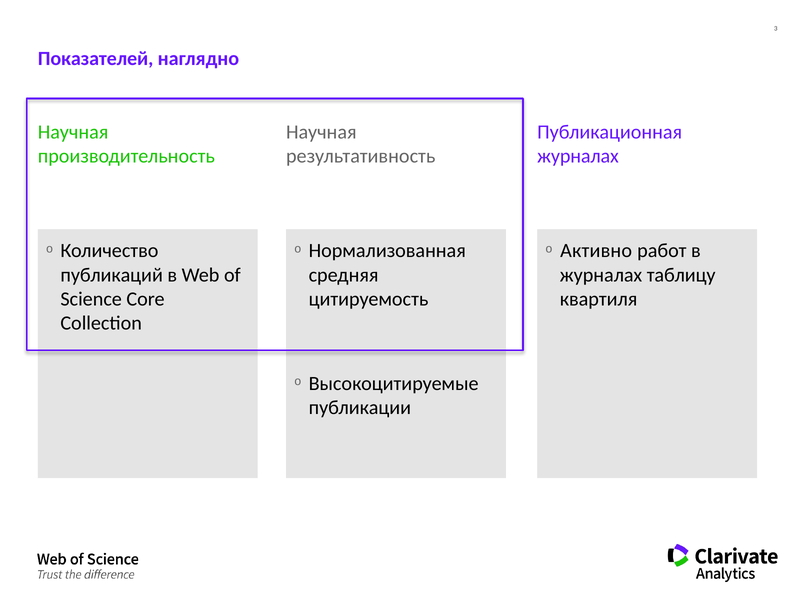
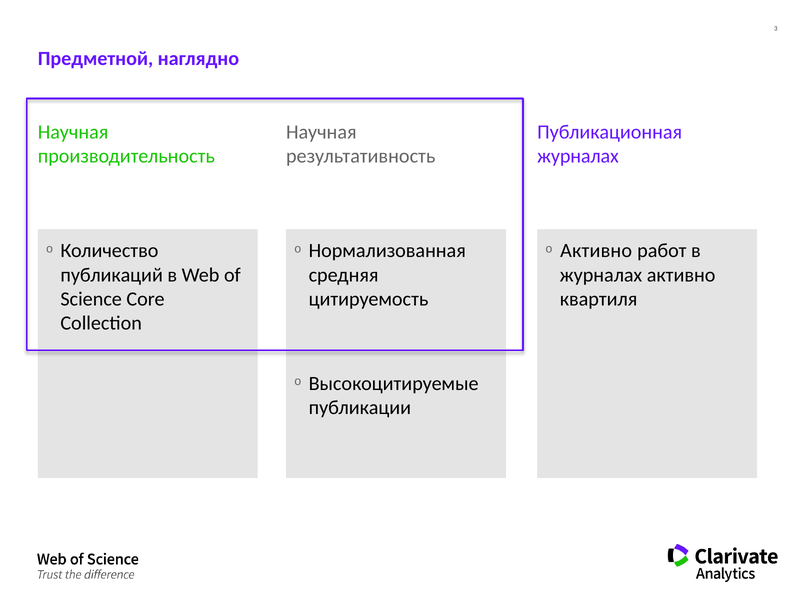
Показателей: Показателей -> Предметной (96, 59)
журналах таблицу: таблицу -> активно (681, 275)
